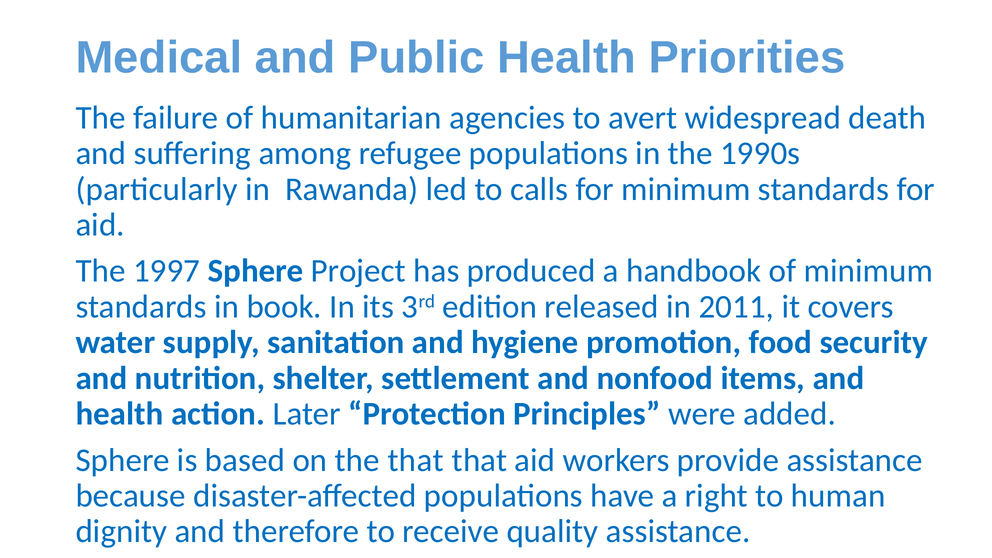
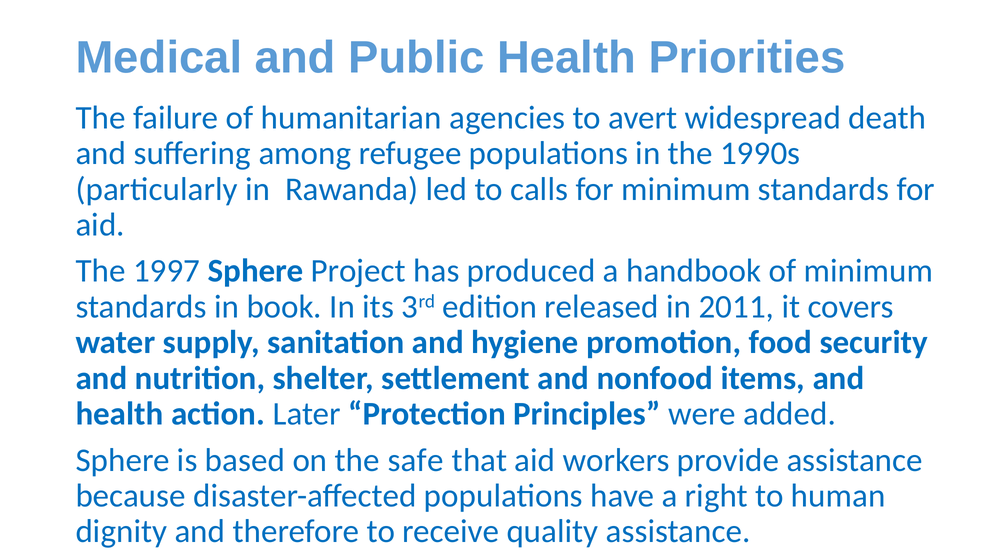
the that: that -> safe (416, 460)
